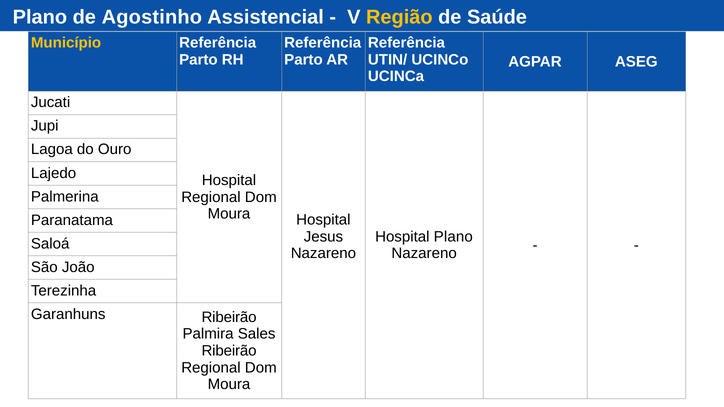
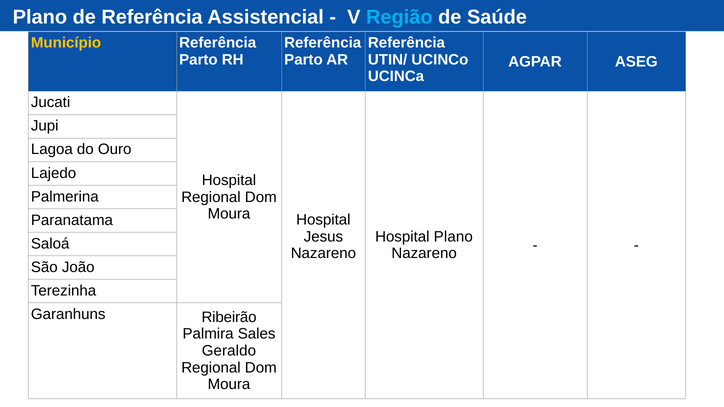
de Agostinho: Agostinho -> Referência (152, 17)
Região colour: yellow -> light blue (399, 17)
Ribeirão: Ribeirão -> Geraldo (229, 351)
